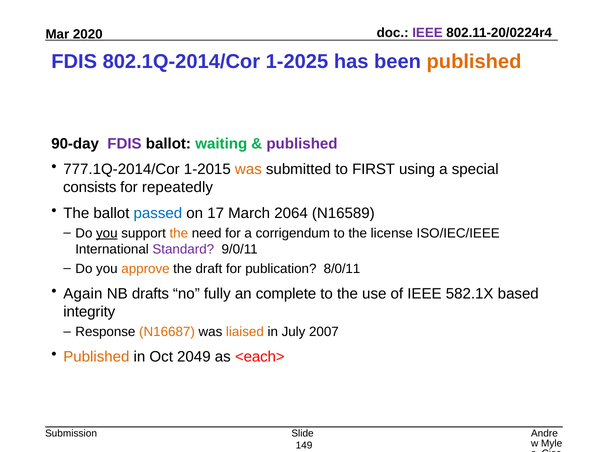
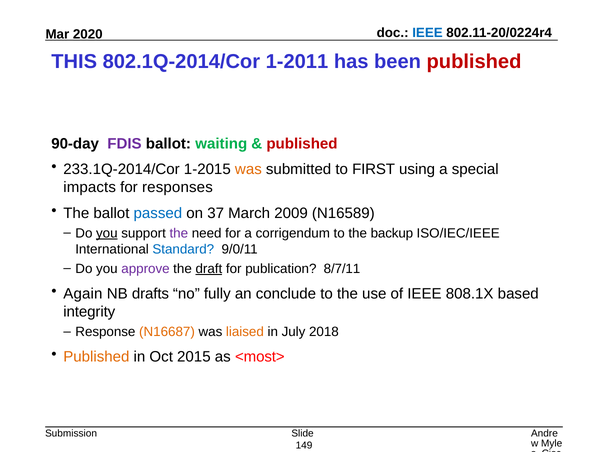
IEEE colour: purple -> blue (427, 33)
FDIS: FDIS -> THIS (74, 62)
1-2025: 1-2025 -> 1-2011 (297, 62)
published colour: orange -> red (474, 62)
published colour: purple -> red (302, 144)
777.1Q-2014/Cor: 777.1Q-2014/Cor -> 233.1Q-2014/Cor (122, 169)
consists: consists -> impacts (90, 188)
repeatedly: repeatedly -> responses (177, 188)
17: 17 -> 37 (216, 213)
2064: 2064 -> 2009 (291, 213)
the colour: orange -> purple (179, 233)
license: license -> backup (392, 233)
Standard colour: purple -> blue (183, 250)
approve colour: orange -> purple (146, 269)
draft underline: none -> present (209, 269)
8/0/11: 8/0/11 -> 8/7/11 (342, 269)
complete: complete -> conclude (286, 294)
582.1X: 582.1X -> 808.1X (470, 294)
2007: 2007 -> 2018 (324, 332)
2049: 2049 -> 2015 (194, 357)
<each>: <each> -> <most> (260, 357)
